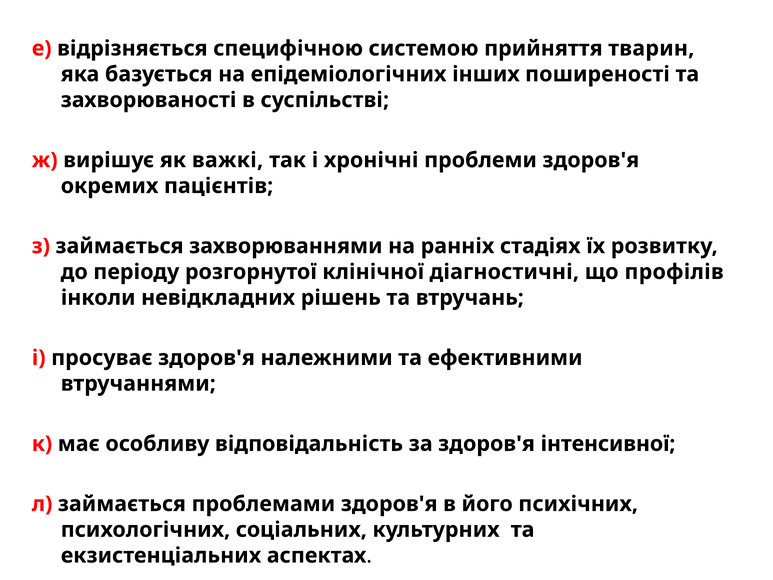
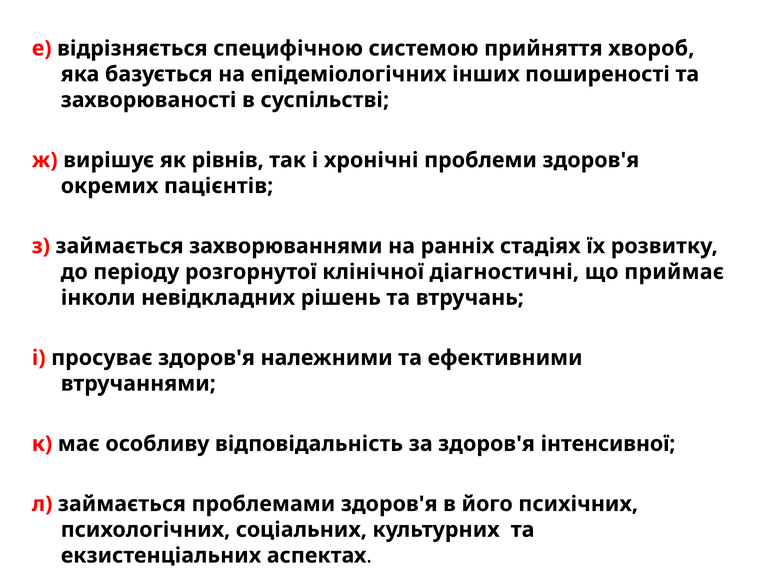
тварин: тварин -> хвороб (651, 48)
важкі: важкі -> рівнів (228, 160)
профілів: профілів -> приймає (674, 272)
